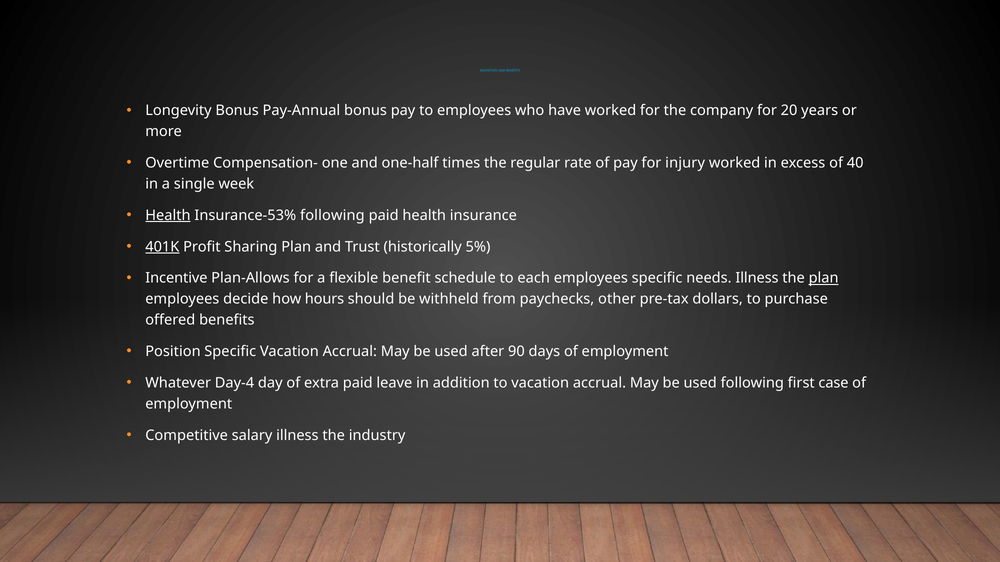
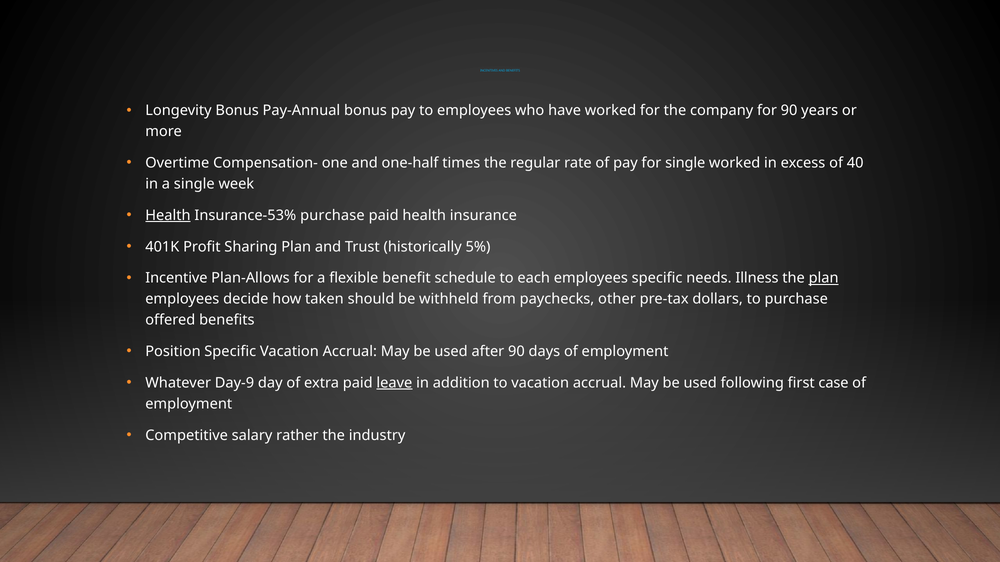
for 20: 20 -> 90 (789, 111)
for injury: injury -> single (685, 163)
Insurance-53% following: following -> purchase (332, 216)
401K underline: present -> none (162, 247)
hours: hours -> taken (324, 299)
Day-4: Day-4 -> Day-9 (234, 383)
leave underline: none -> present (394, 383)
salary illness: illness -> rather (297, 436)
